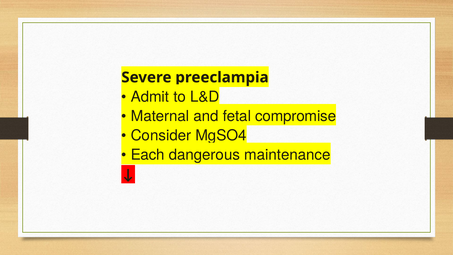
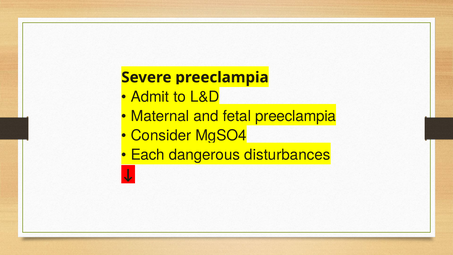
compromise: compromise -> preeclampia (296, 116)
maintenance: maintenance -> disturbances (287, 155)
